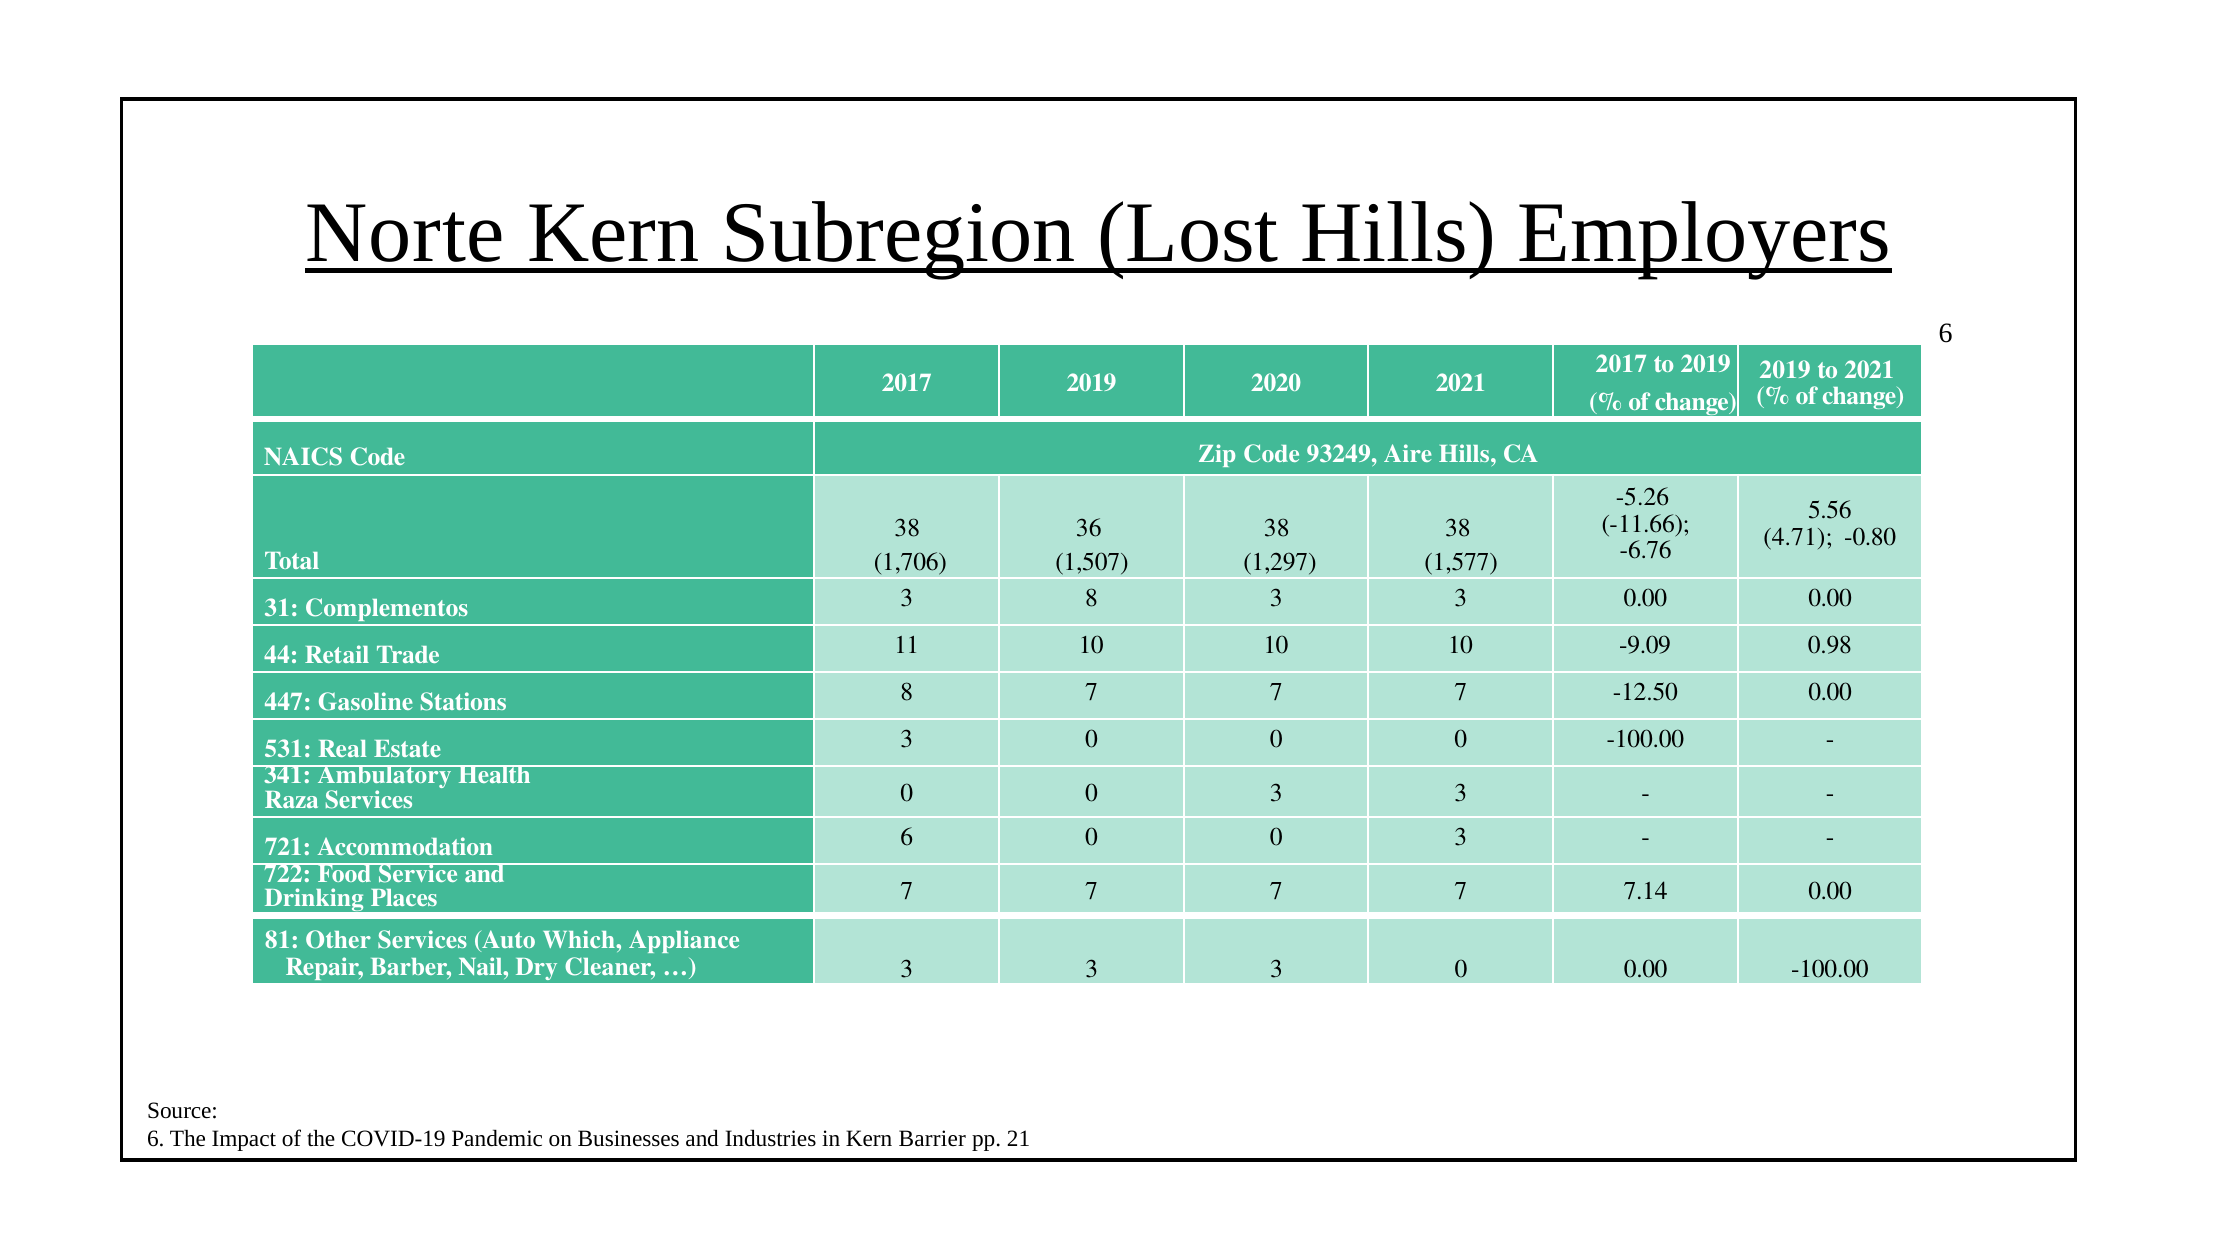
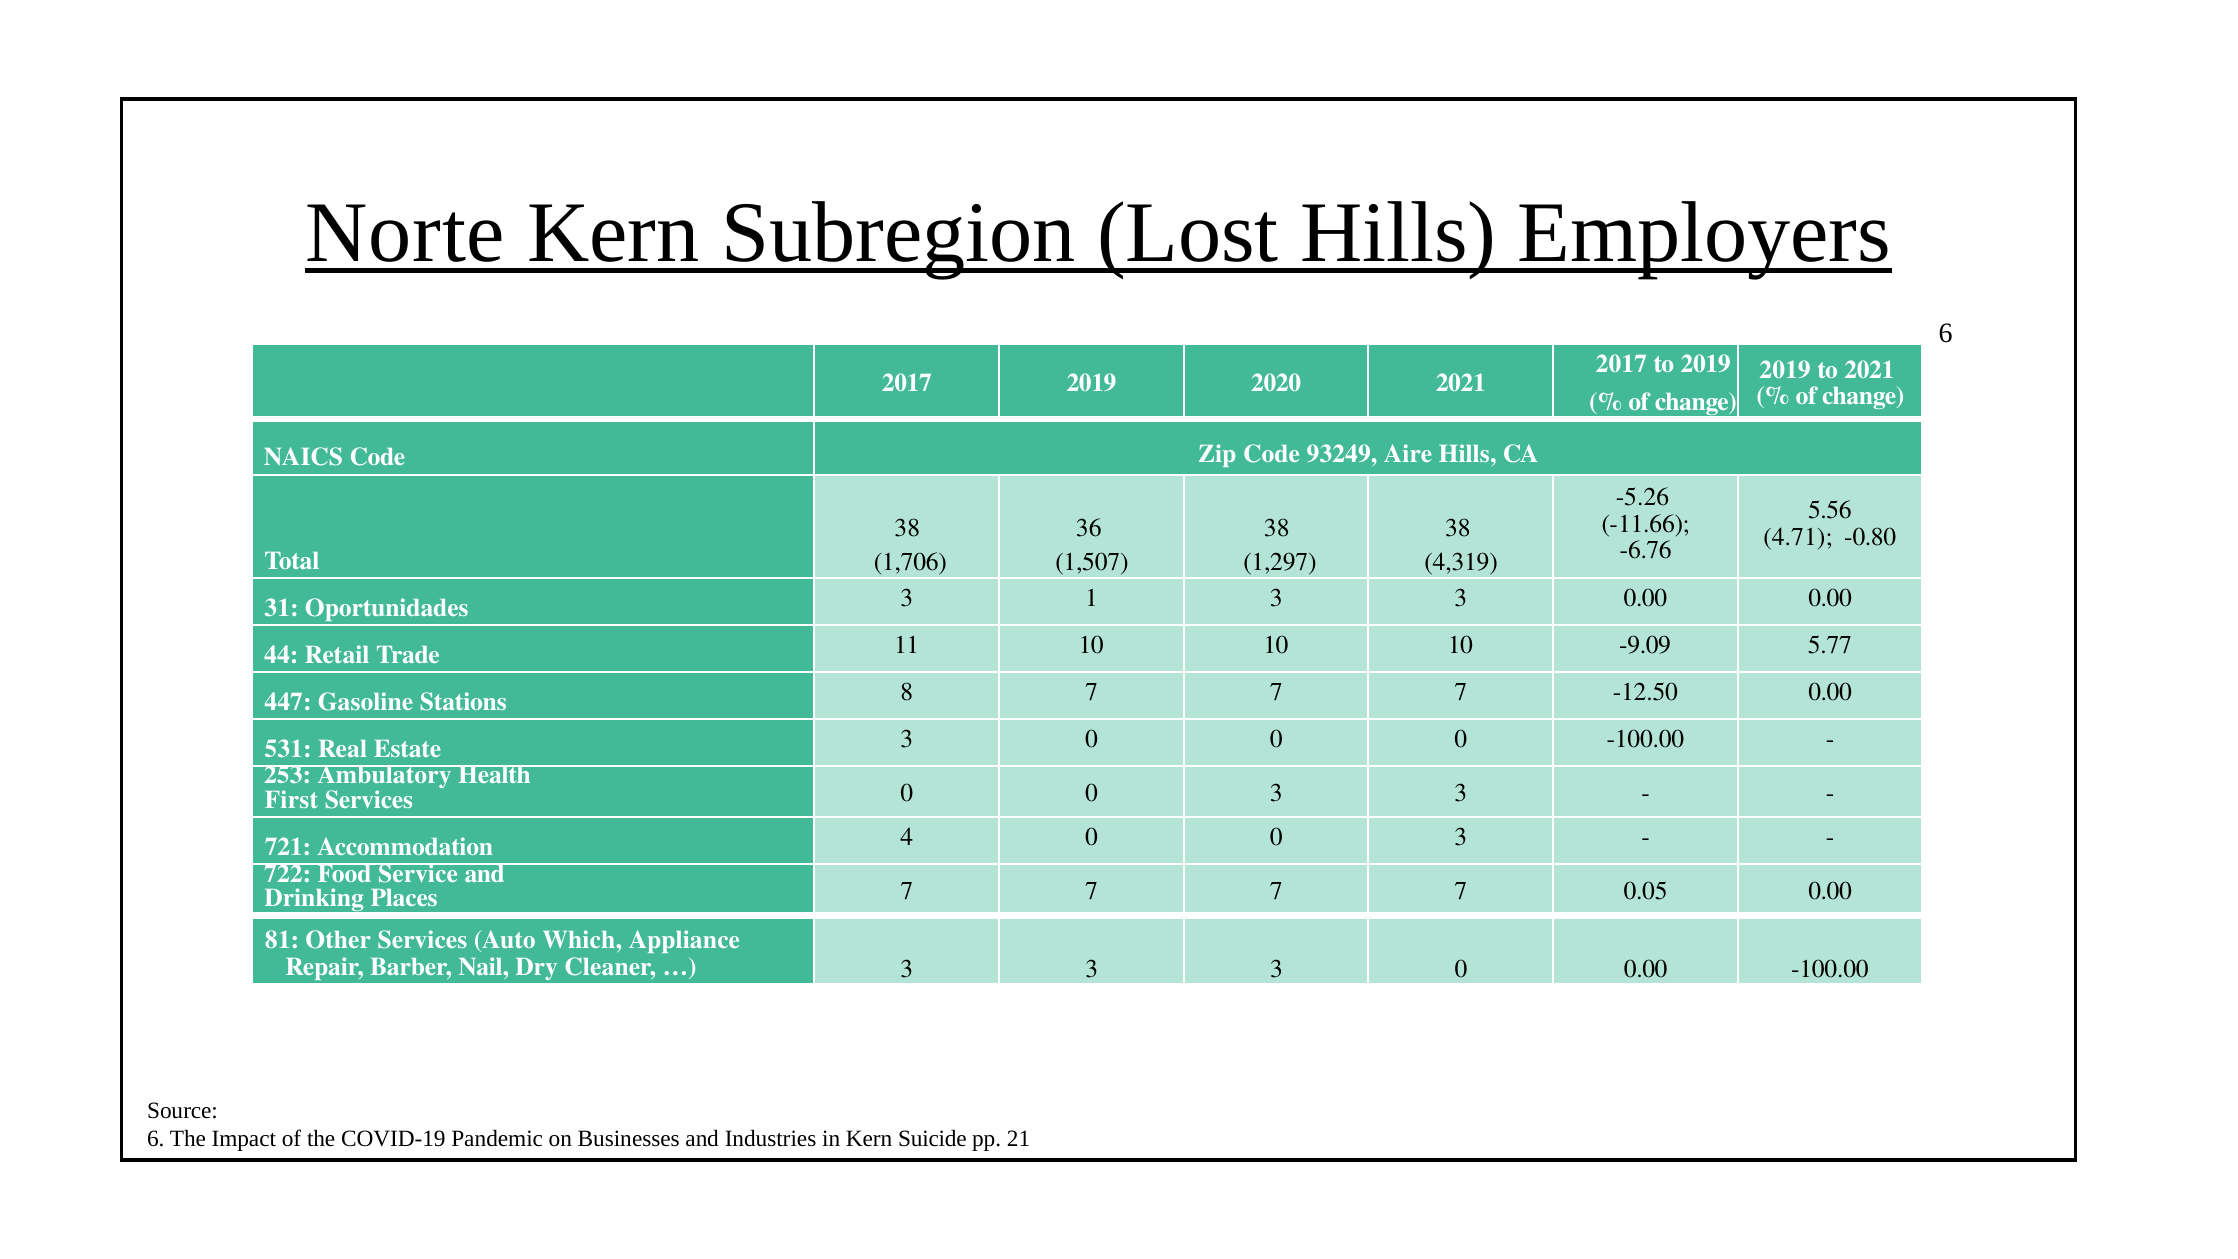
1,577: 1,577 -> 4,319 (1461, 562)
Complementos: Complementos -> Oportunidades (387, 608)
3 8: 8 -> 1 (1092, 598)
0.98: 0.98 -> 5.77 (1830, 645)
341: 341 -> 253 (288, 775)
Raza: Raza -> First (291, 800)
Accommodation 6: 6 -> 4 (907, 837)
7.14: 7.14 -> 0.05 (1646, 891)
Barrier: Barrier -> Suicide (932, 1138)
